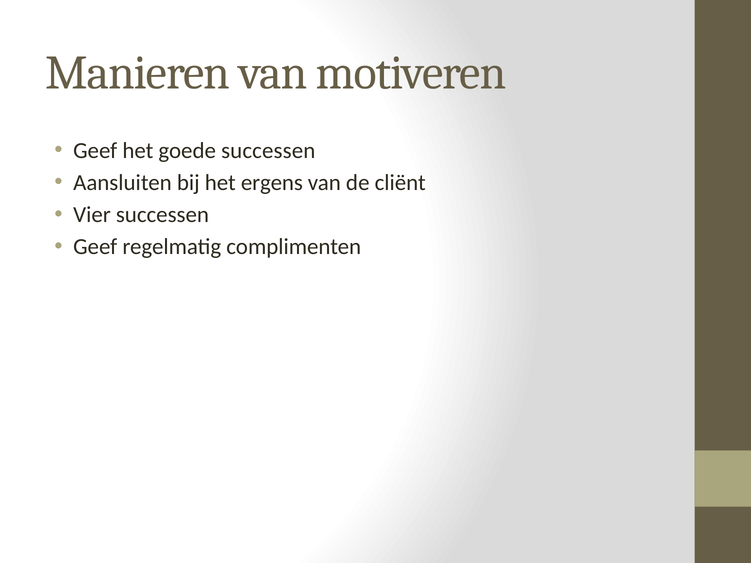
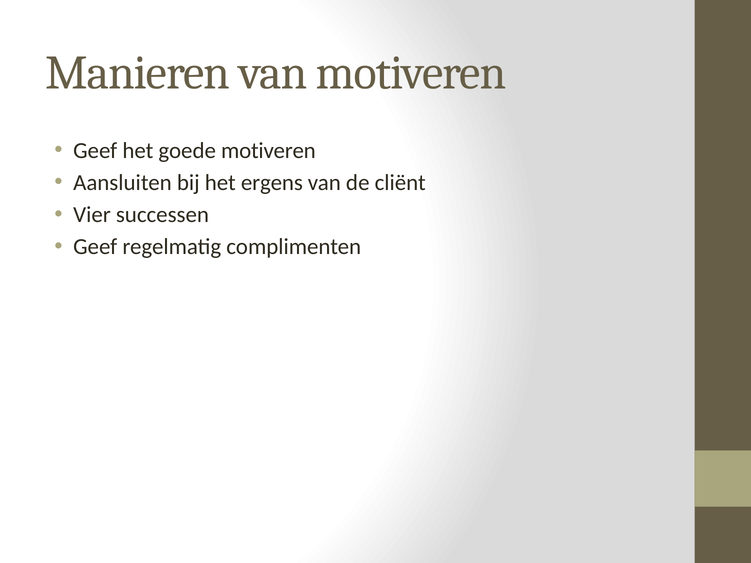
goede successen: successen -> motiveren (268, 151)
